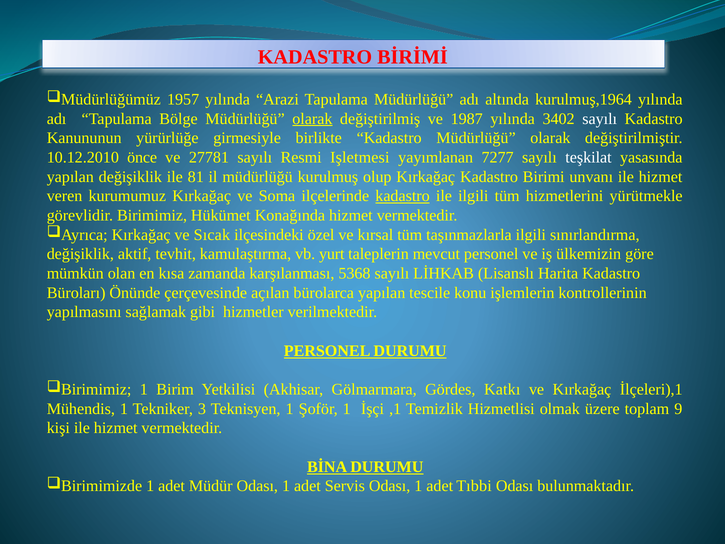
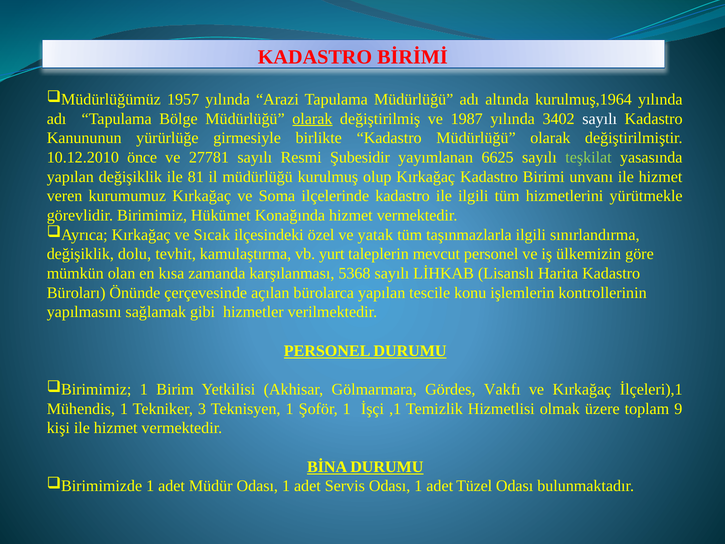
Işletmesi: Işletmesi -> Şubesidir (360, 157)
7277: 7277 -> 6625 (498, 157)
teşkilat colour: white -> light green (588, 157)
kadastro underline: present -> none (403, 196)
kırsal: kırsal -> yatak (375, 235)
aktif: aktif -> dolu (135, 254)
Katkı: Katkı -> Vakfı (502, 389)
Tıbbi: Tıbbi -> Tüzel (474, 486)
